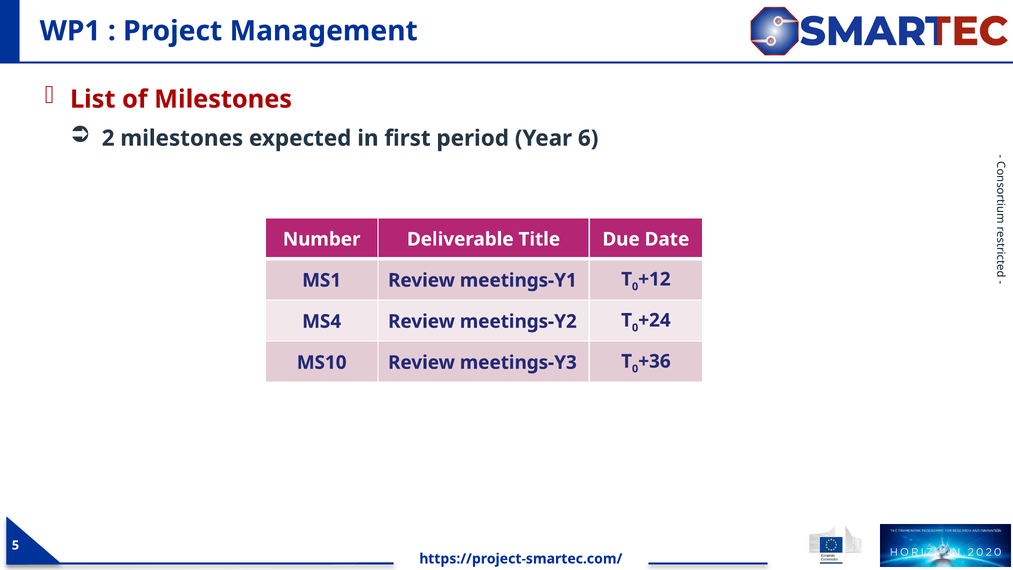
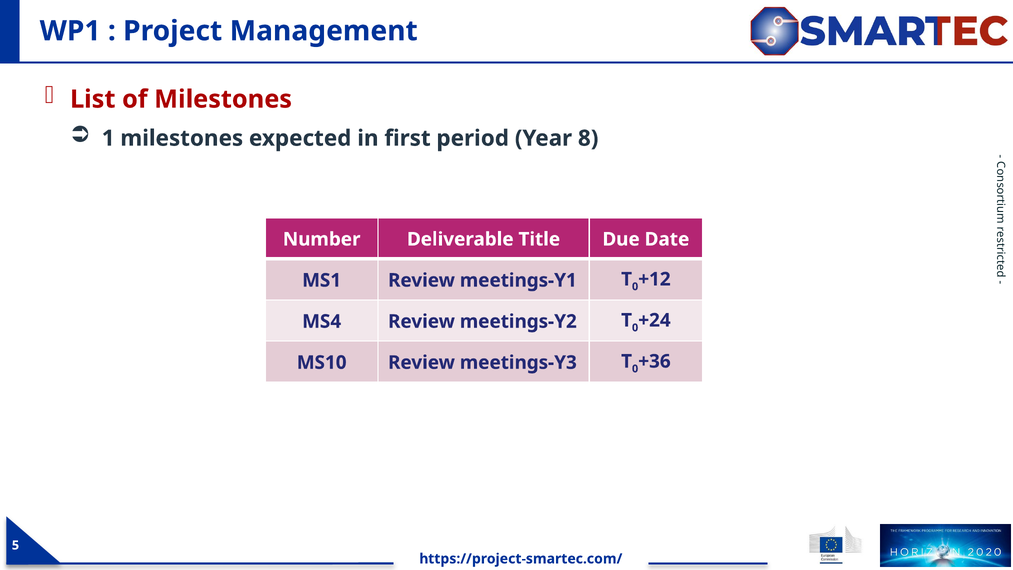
2: 2 -> 1 (108, 138)
6: 6 -> 8 (588, 138)
